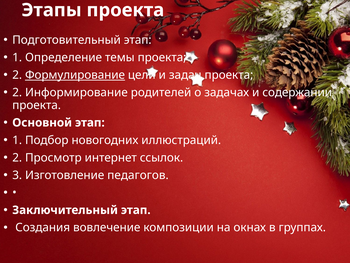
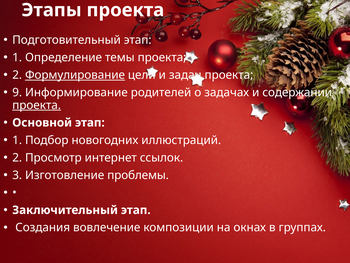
2: 2 -> 9 (17, 92)
проекта underline: none -> present (37, 105)
педагогов: педагогов -> проблемы (138, 175)
